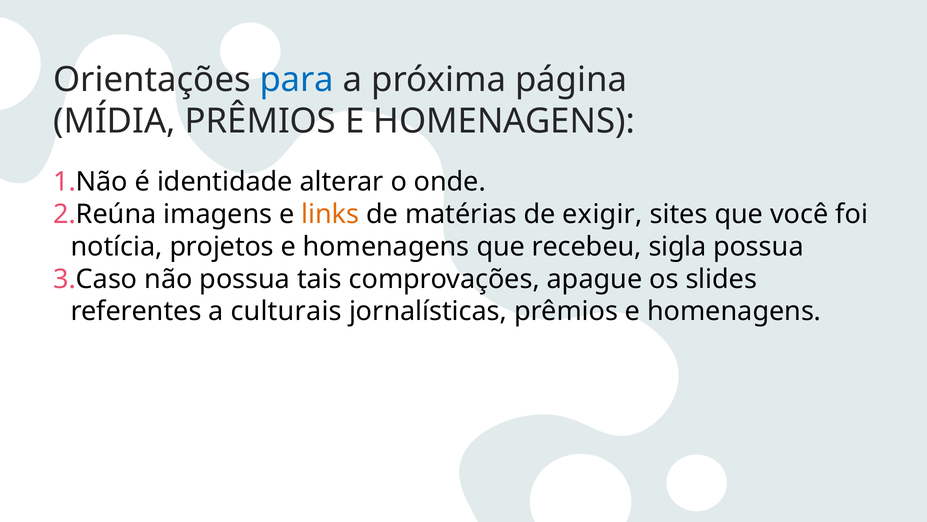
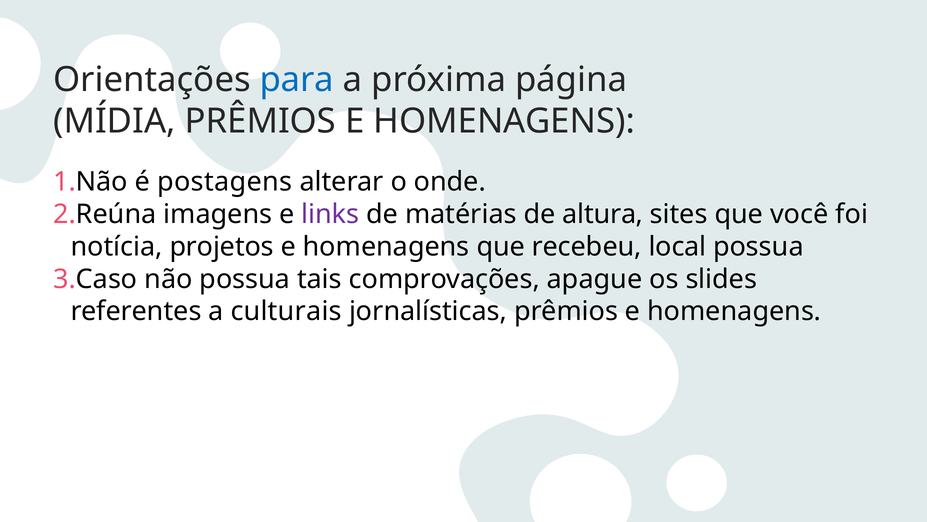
identidade: identidade -> postagens (225, 182)
links colour: orange -> purple (330, 214)
exigir: exigir -> altura (603, 214)
sigla: sigla -> local (678, 246)
